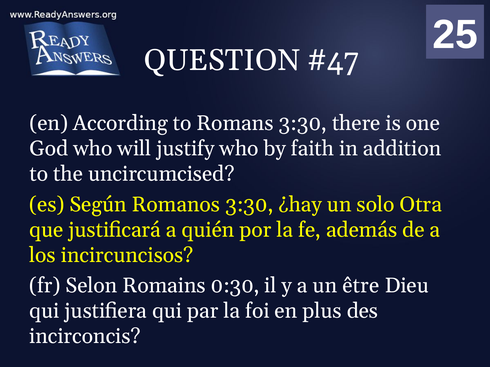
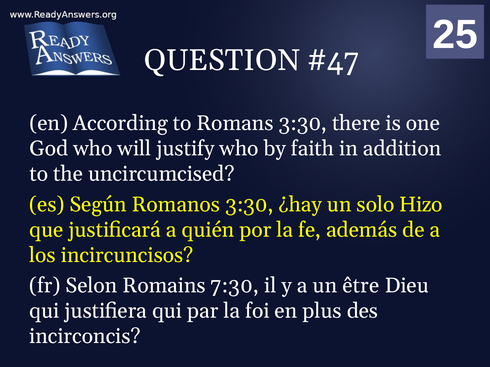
Otra: Otra -> Hizo (421, 205)
0:30: 0:30 -> 7:30 (235, 286)
